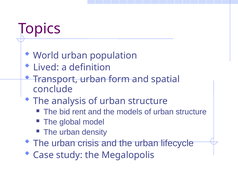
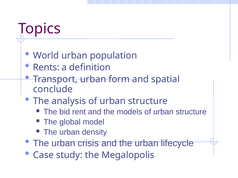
Lived: Lived -> Rents (46, 68)
